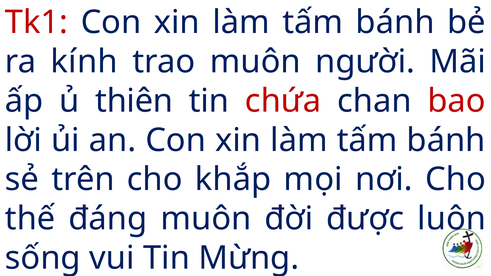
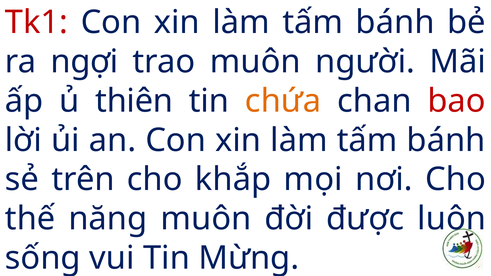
kính: kính -> ngợi (84, 62)
chứa colour: red -> orange (283, 101)
đáng: đáng -> năng (108, 219)
